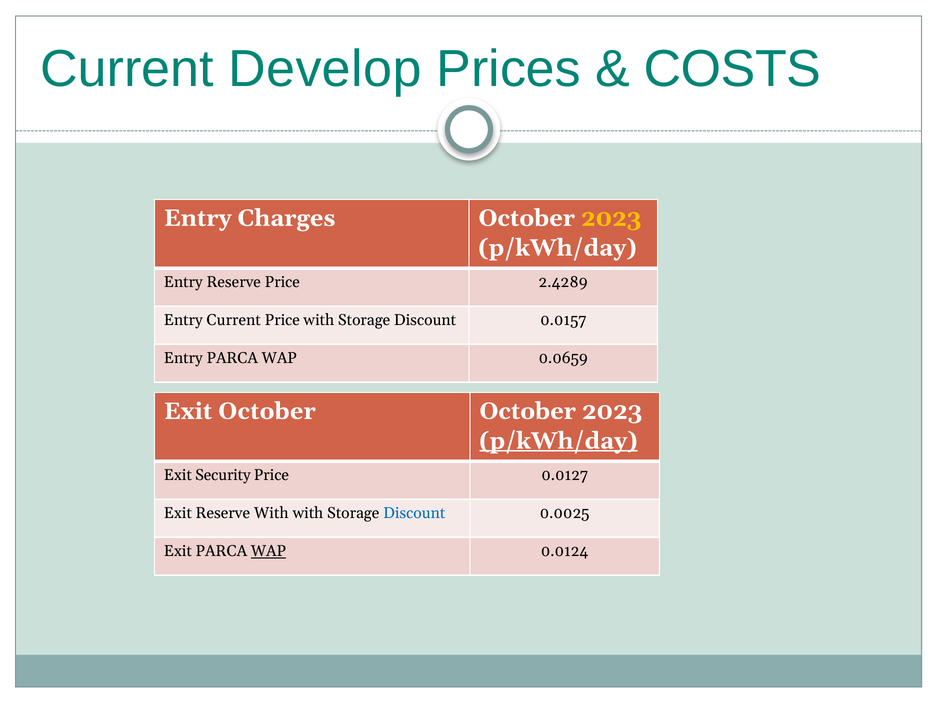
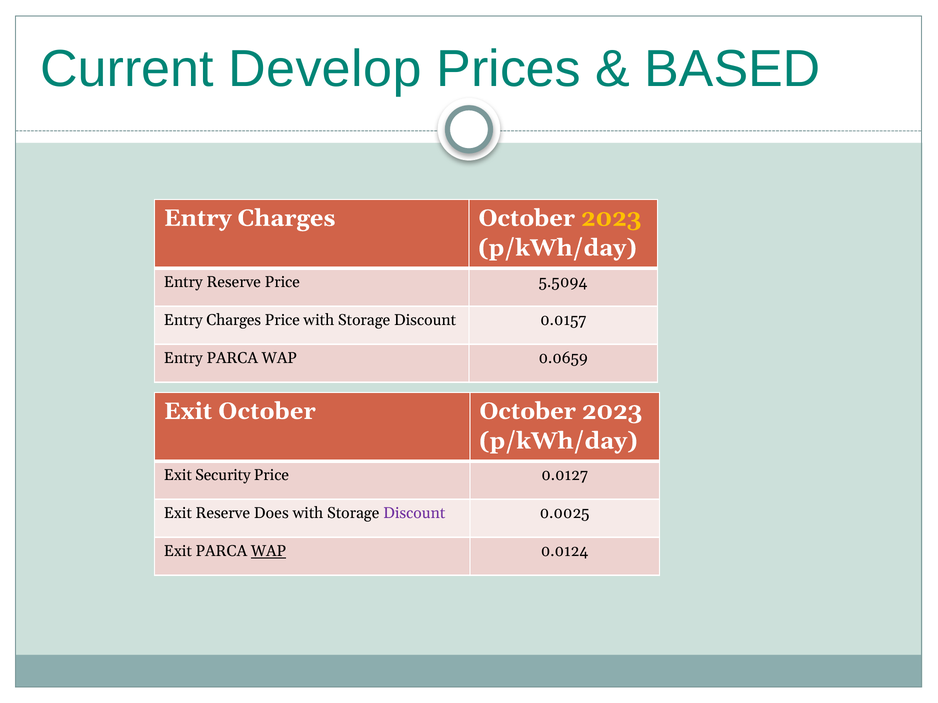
COSTS: COSTS -> BASED (732, 69)
2.4289: 2.4289 -> 5.5094 (563, 282)
Current: Current -> Charges (234, 321)
p/kWh/day underline: present -> none (558, 441)
Reserve With: With -> Does (271, 514)
Discount colour: blue -> purple (414, 514)
